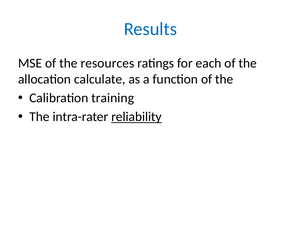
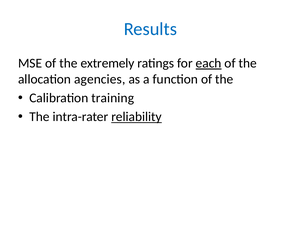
resources: resources -> extremely (108, 63)
each underline: none -> present (209, 63)
calculate: calculate -> agencies (100, 79)
